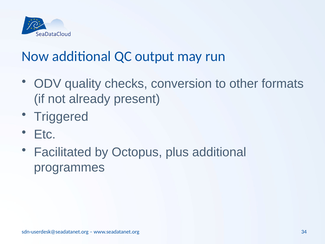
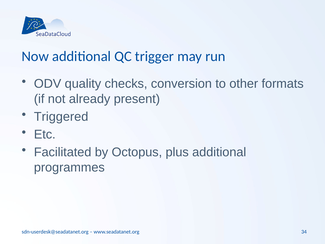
output: output -> trigger (154, 56)
